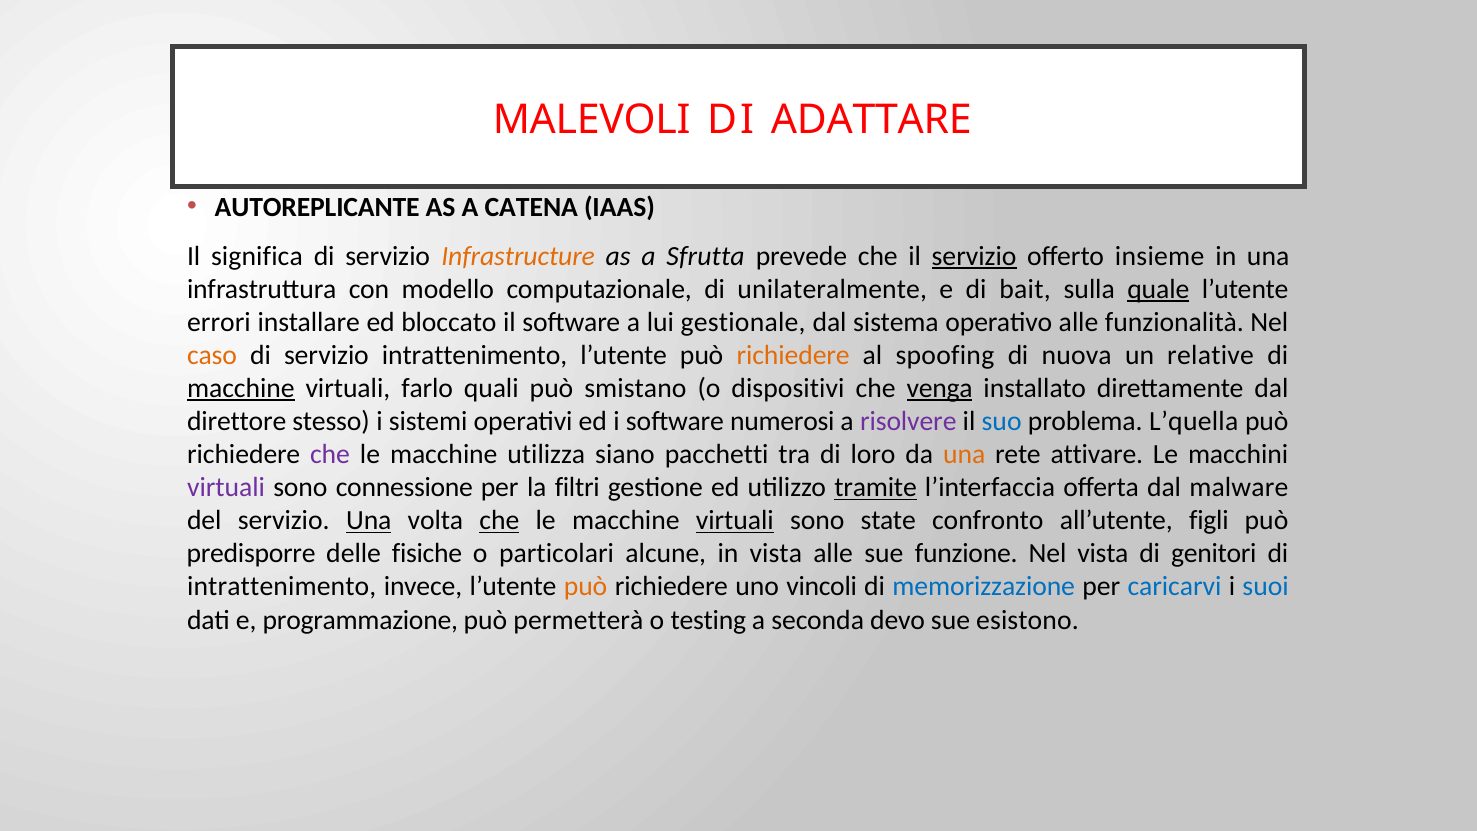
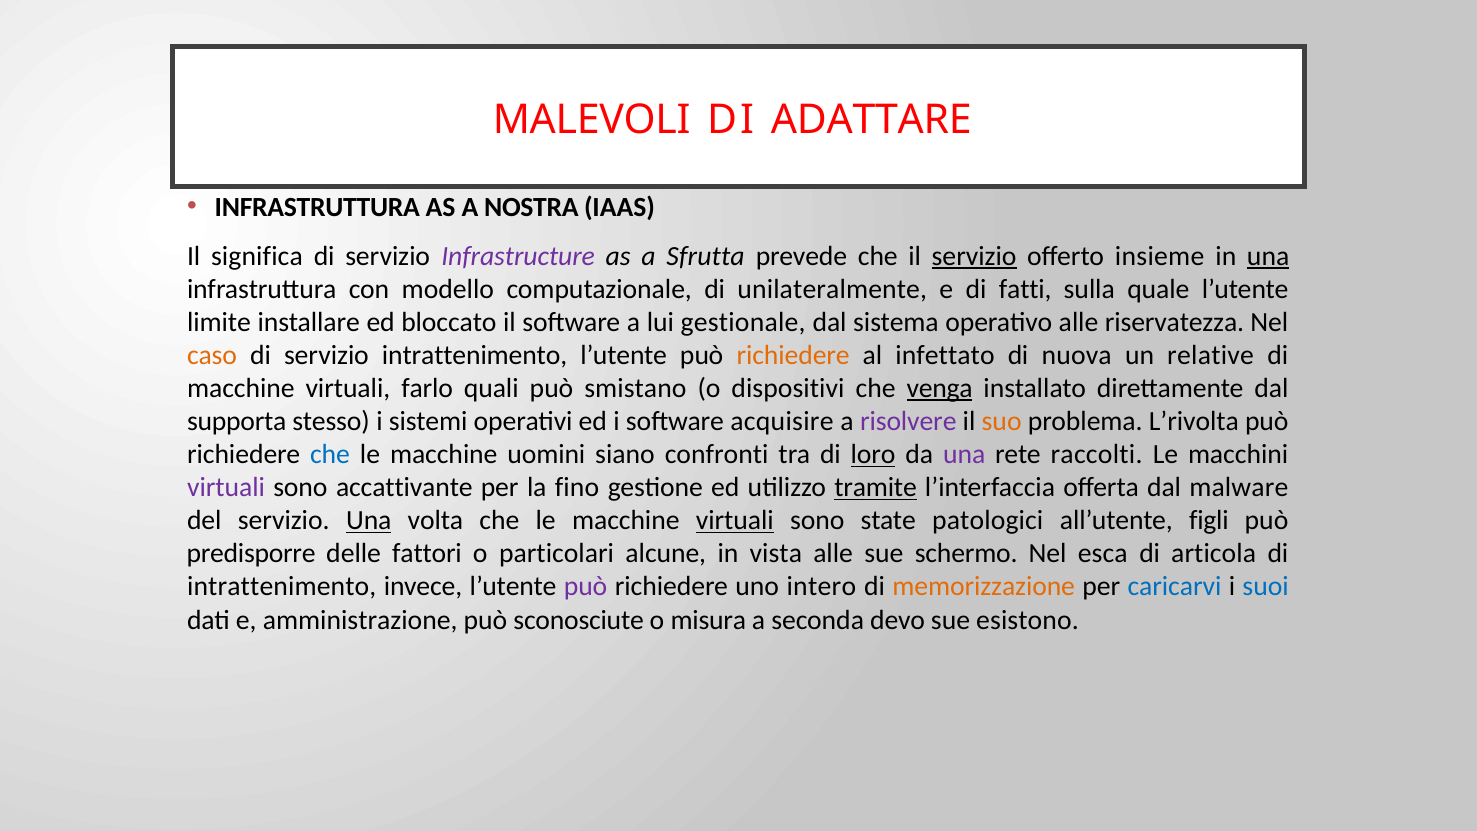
AUTOREPLICANTE: AUTOREPLICANTE -> INFRASTRUTTURA (317, 207)
CATENA: CATENA -> NOSTRA (531, 207)
Infrastructure colour: orange -> purple (518, 256)
una underline: none -> present (1268, 256)
bait: bait -> fatti (1025, 289)
quale underline: present -> none (1158, 289)
errori: errori -> limite (219, 322)
funzionalità: funzionalità -> riservatezza (1175, 322)
spoofing: spoofing -> infettato (945, 355)
macchine underline: present -> none (241, 388)
direttore: direttore -> supporta (237, 421)
numerosi: numerosi -> acquisire (782, 421)
suo colour: blue -> orange (1002, 421)
L’quella: L’quella -> L’rivolta (1194, 421)
che colour: purple -> blue (330, 454)
utilizza: utilizza -> uomini (546, 454)
pacchetti: pacchetti -> confronti (717, 454)
loro underline: none -> present (873, 454)
una colour: orange -> purple (964, 454)
attivare: attivare -> raccolti (1097, 454)
connessione: connessione -> accattivante (404, 487)
filtri: filtri -> fino (577, 487)
che underline: present -> none (499, 521)
confronto: confronto -> patologici (988, 521)
fisiche: fisiche -> fattori (427, 554)
funzione: funzione -> schermo (966, 554)
Nel vista: vista -> esca (1103, 554)
genitori: genitori -> articola (1214, 554)
può colour: orange -> purple (586, 587)
vincoli: vincoli -> intero (821, 587)
memorizzazione colour: blue -> orange (984, 587)
programmazione: programmazione -> amministrazione (360, 620)
permetterà: permetterà -> sconosciute (579, 620)
testing: testing -> misura (708, 620)
